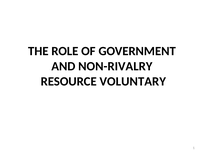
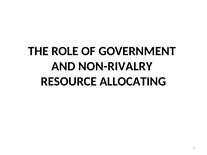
VOLUNTARY: VOLUNTARY -> ALLOCATING (133, 82)
